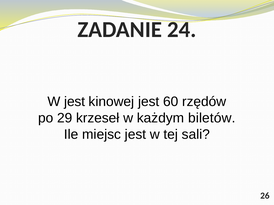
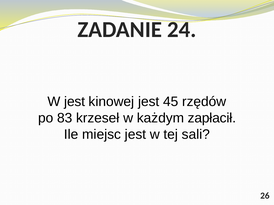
60: 60 -> 45 (171, 102)
29: 29 -> 83 (65, 118)
biletów: biletów -> zapłacił (212, 118)
